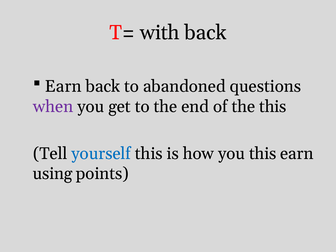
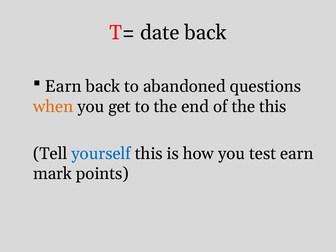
with: with -> date (160, 33)
when colour: purple -> orange (53, 106)
you this: this -> test (263, 154)
using: using -> mark (52, 174)
